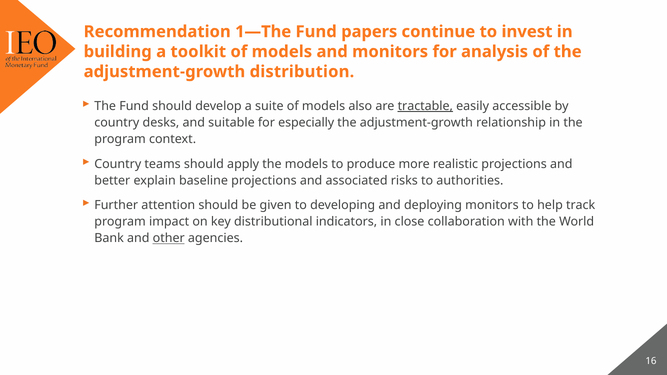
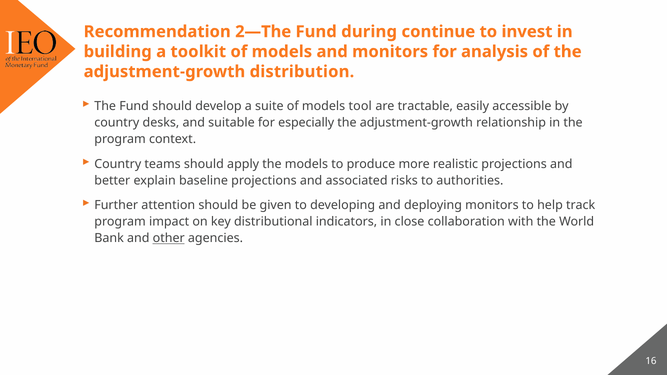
1—The: 1—The -> 2—The (263, 32)
papers: papers -> during (369, 32)
also: also -> tool (360, 106)
tractable underline: present -> none (425, 106)
